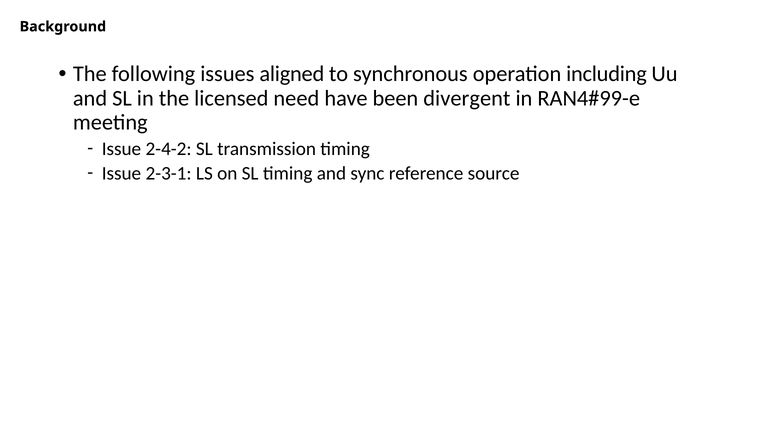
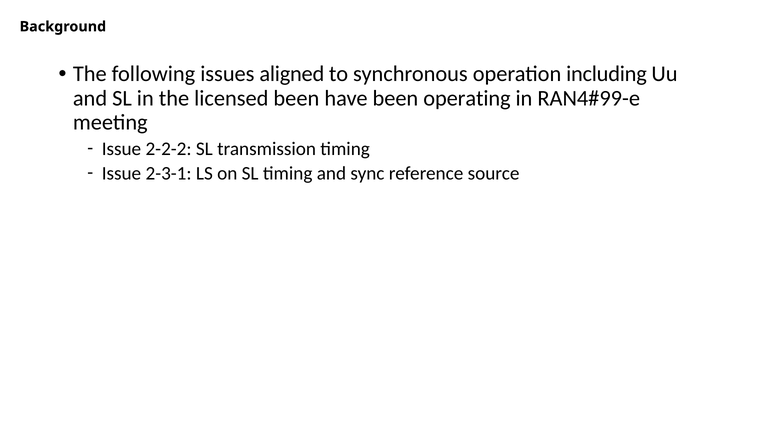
licensed need: need -> been (296, 98)
divergent: divergent -> operating (467, 98)
2-4-2: 2-4-2 -> 2-2-2 (169, 149)
